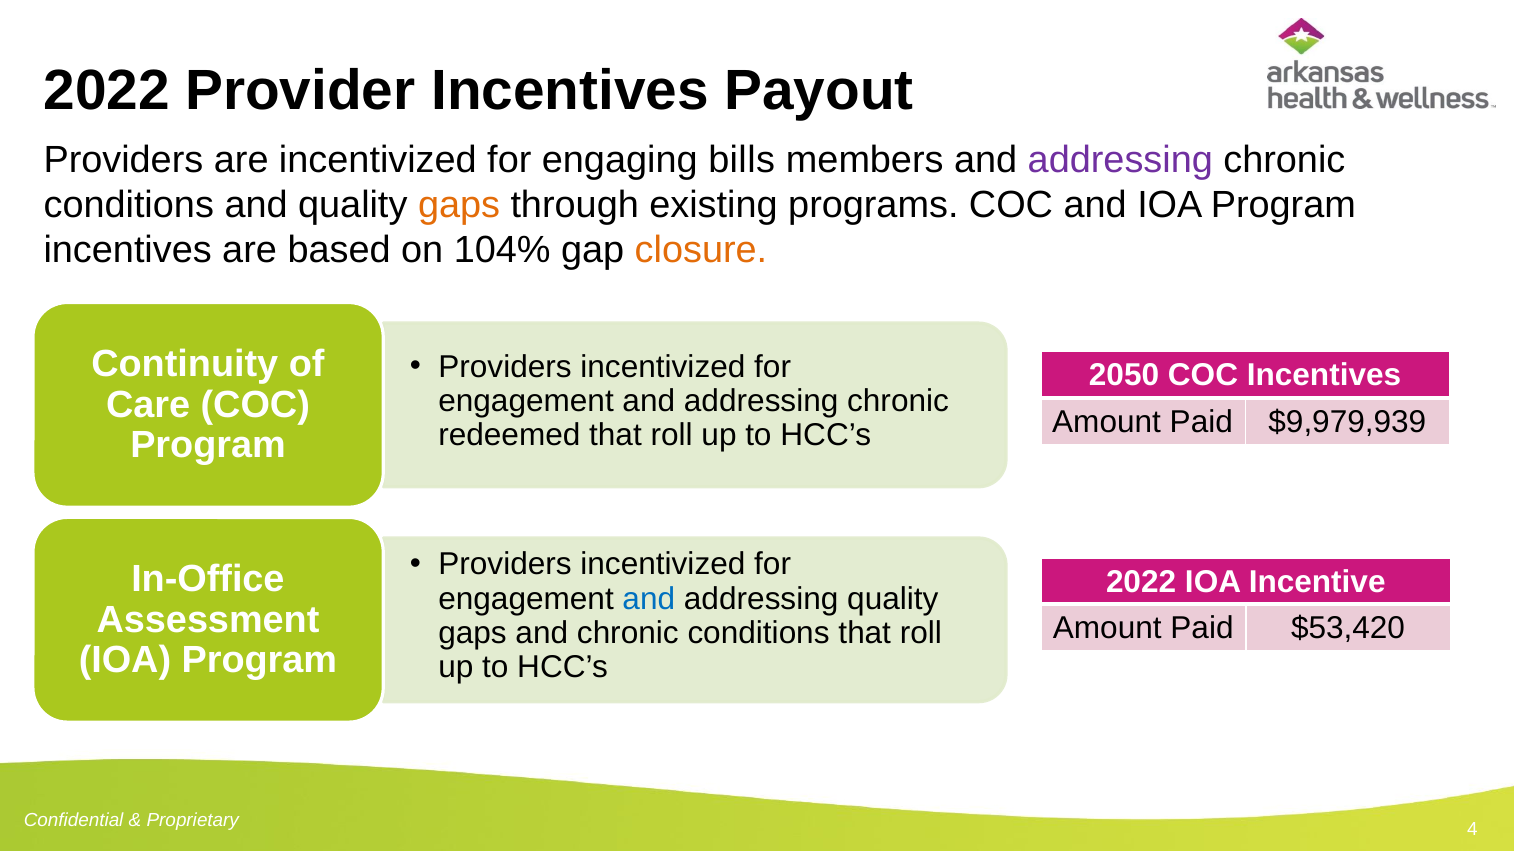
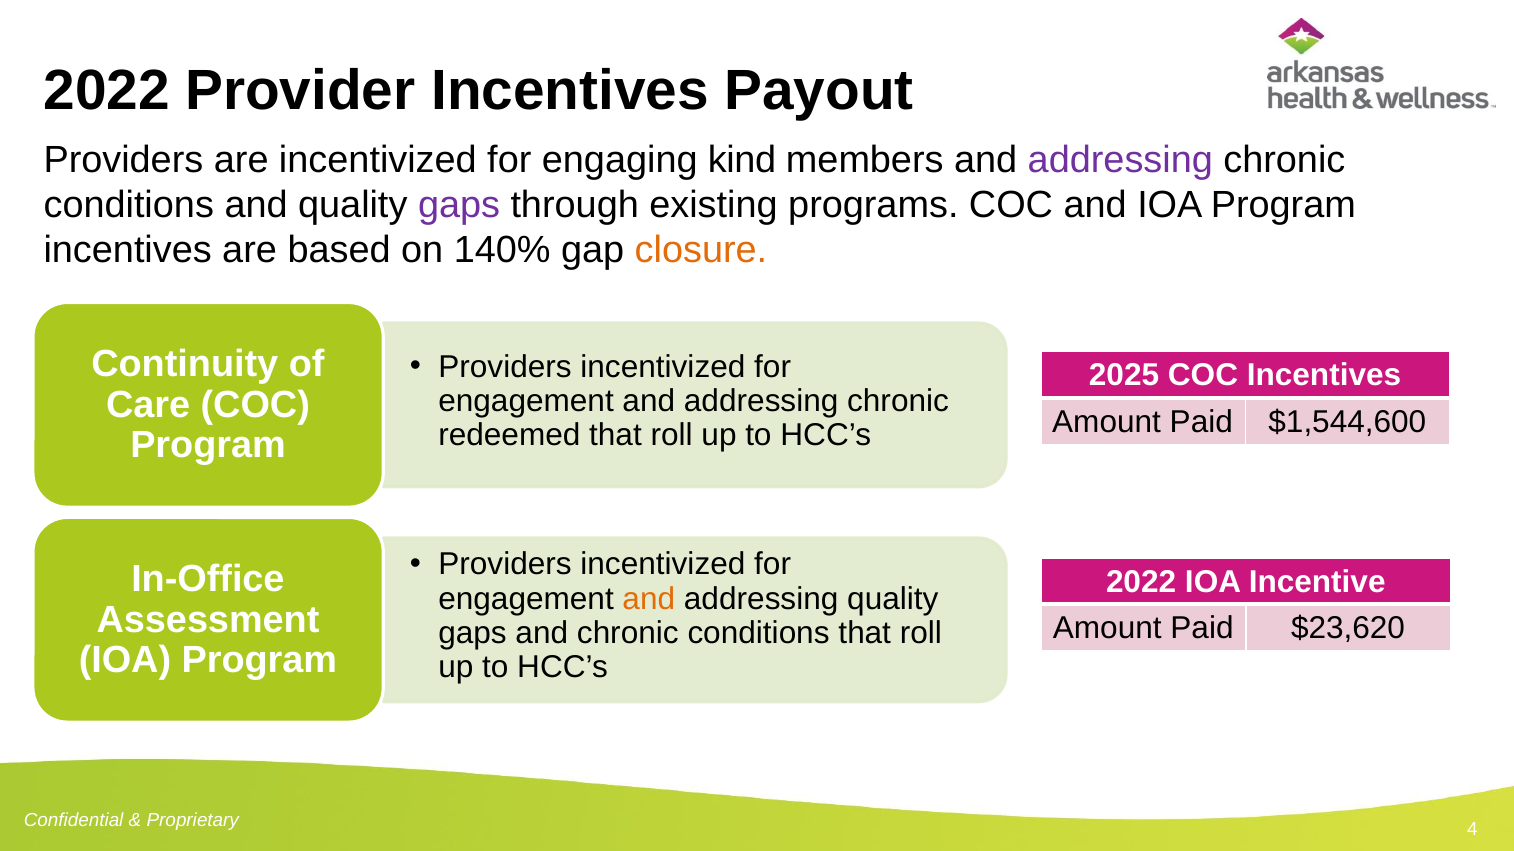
bills: bills -> kind (742, 160)
gaps colour: orange -> purple (459, 205)
104%: 104% -> 140% (502, 251)
2050: 2050 -> 2025 (1124, 376)
$9,979,939: $9,979,939 -> $1,544,600 (1347, 422)
and colour: blue -> orange (649, 599)
$53,420: $53,420 -> $23,620 (1348, 629)
